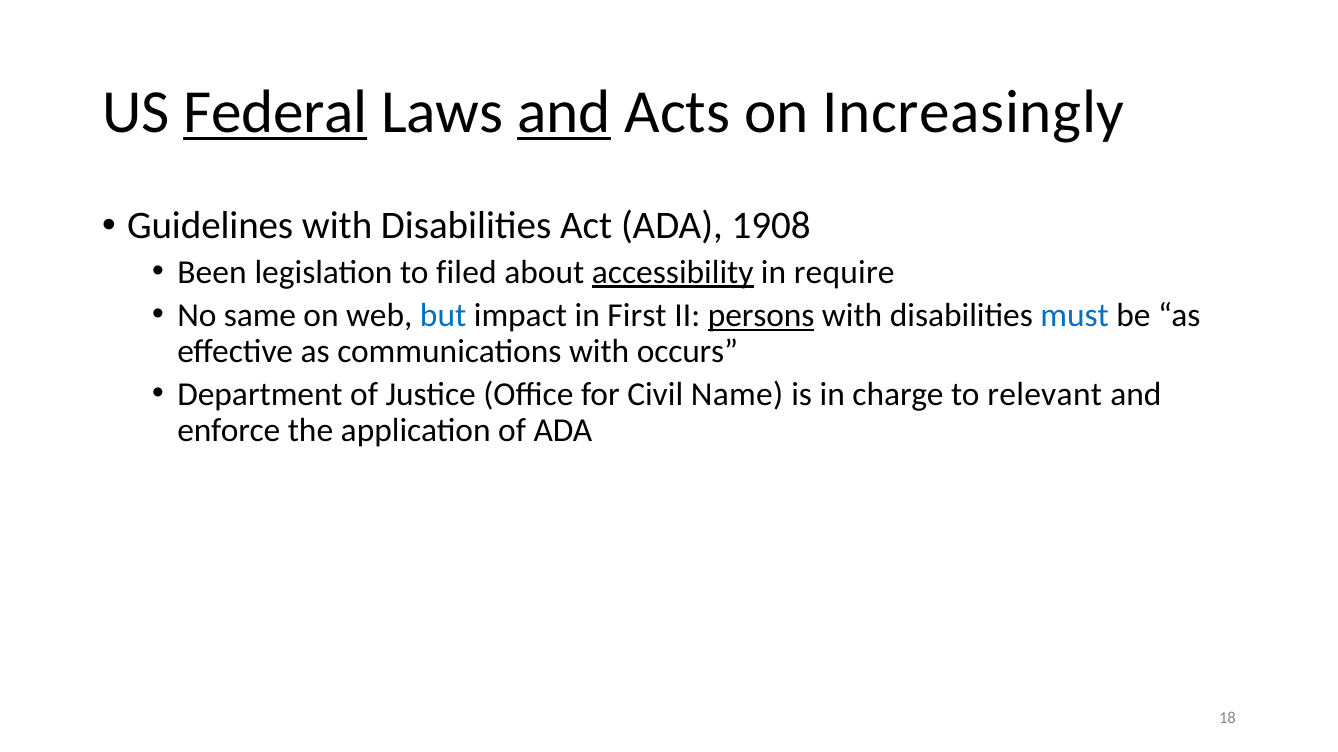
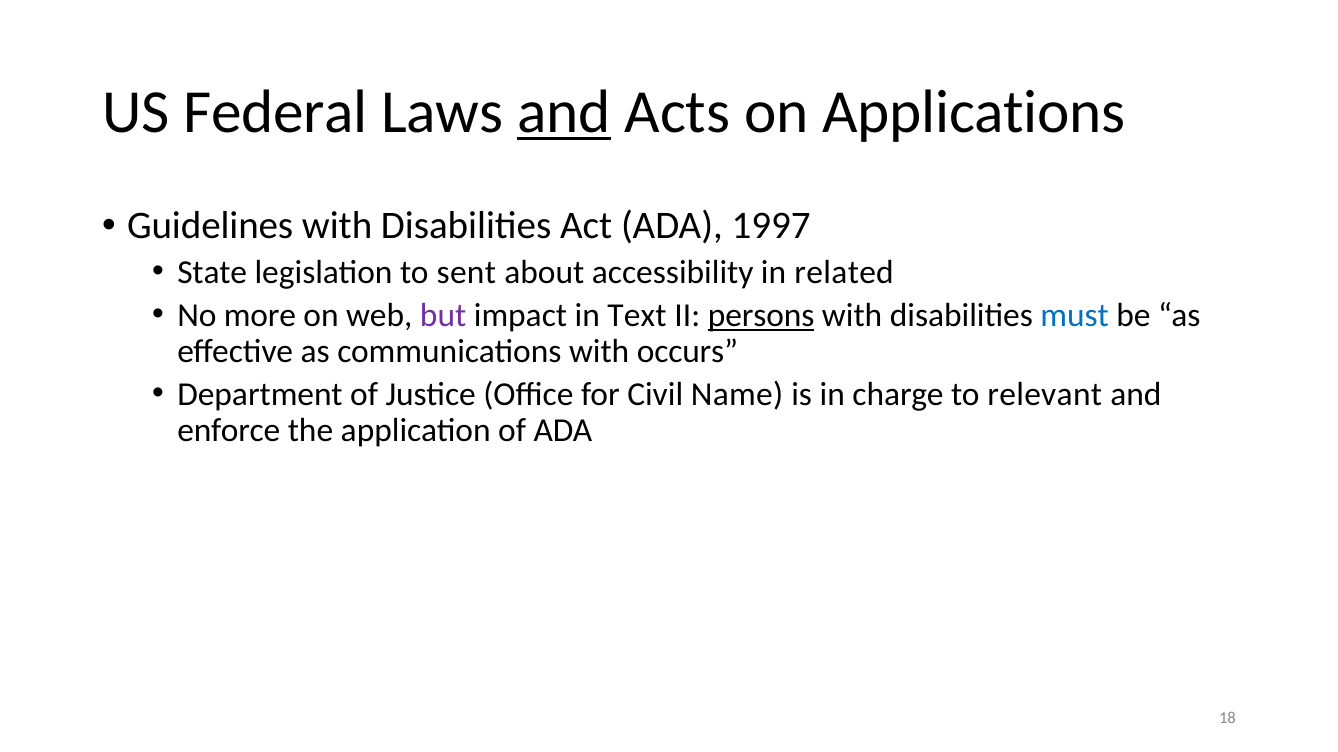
Federal underline: present -> none (275, 112)
Increasingly: Increasingly -> Applications (974, 112)
1908: 1908 -> 1997 (771, 226)
Been: Been -> State (212, 272)
filed: filed -> sent (466, 272)
accessibility underline: present -> none (673, 272)
require: require -> related (844, 272)
same: same -> more (260, 315)
but colour: blue -> purple (443, 315)
First: First -> Text (637, 315)
